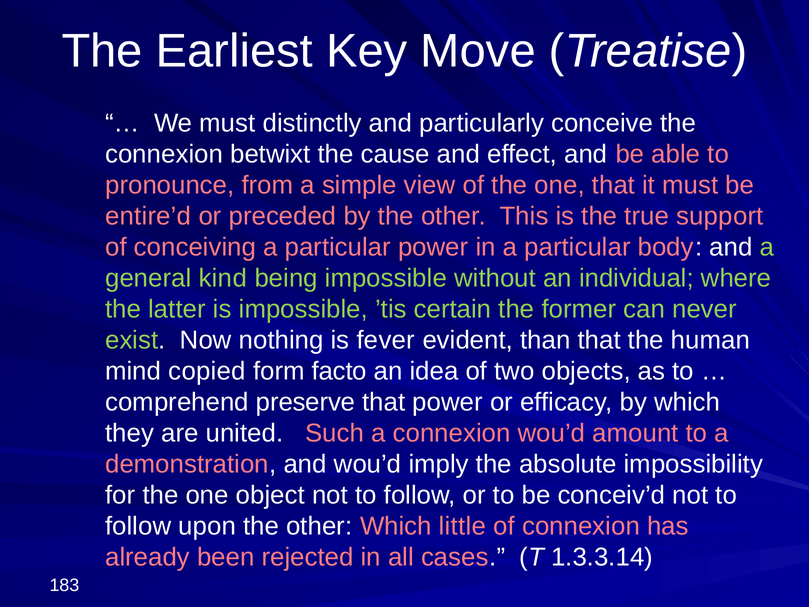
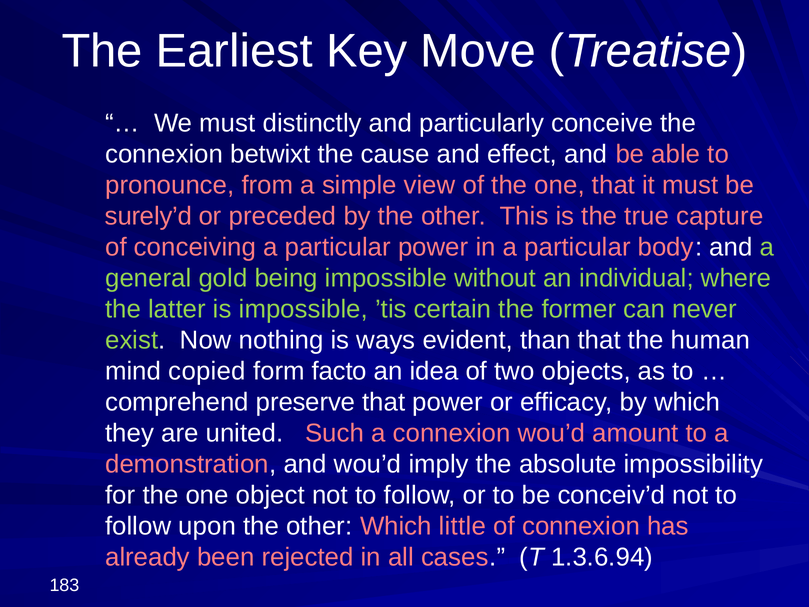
entire’d: entire’d -> surely’d (148, 216)
support: support -> capture (720, 216)
kind: kind -> gold (223, 278)
fever: fever -> ways (386, 340)
1.3.3.14: 1.3.3.14 -> 1.3.6.94 (602, 557)
